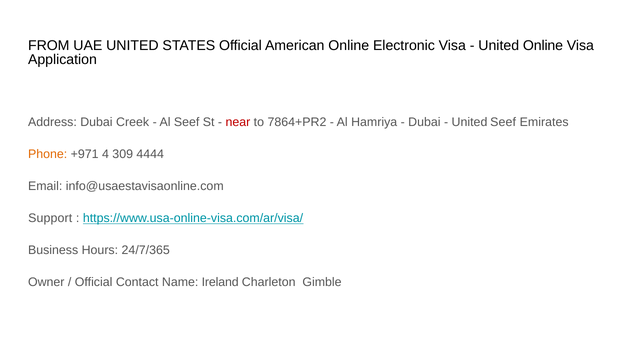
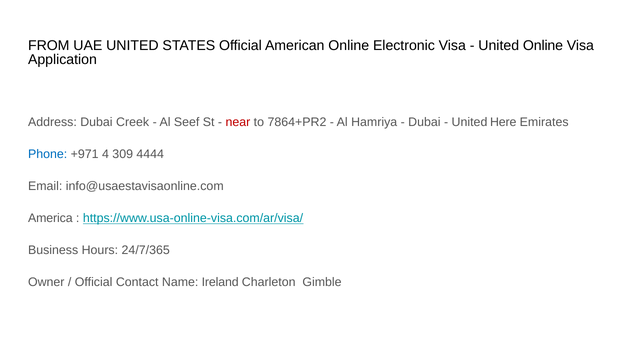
United Seef: Seef -> Here (503, 122)
Phone colour: orange -> blue (48, 154)
Support: Support -> America (50, 218)
